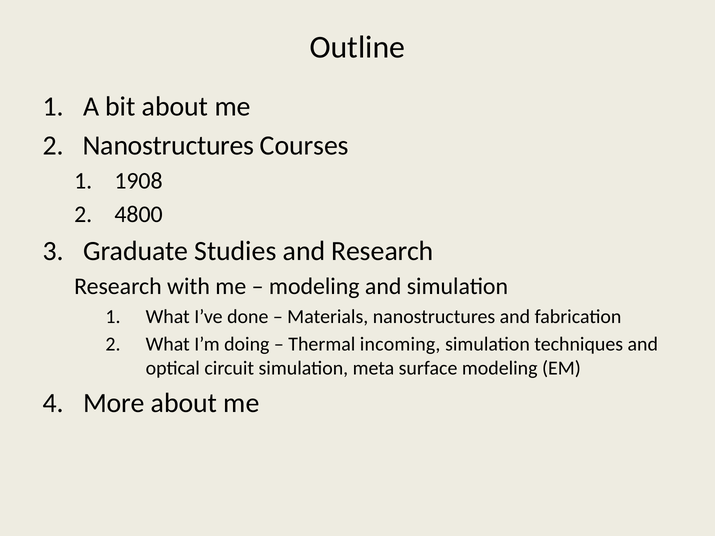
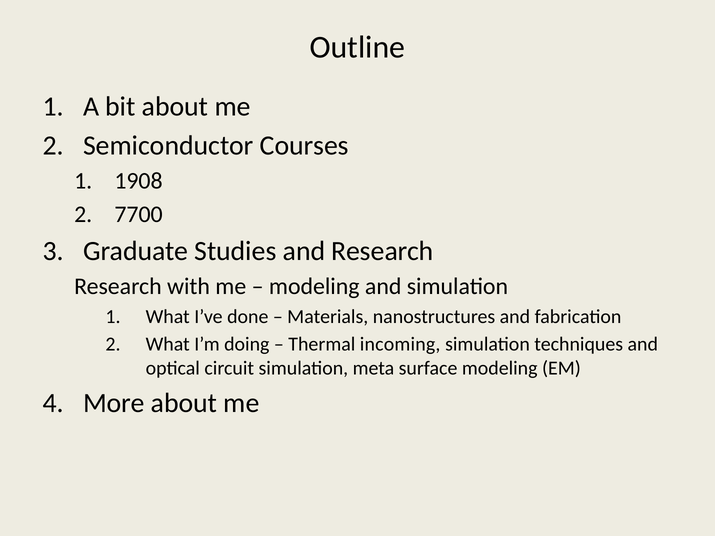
Nanostructures: Nanostructures -> Semiconductor (168, 146)
4800: 4800 -> 7700 (139, 214)
